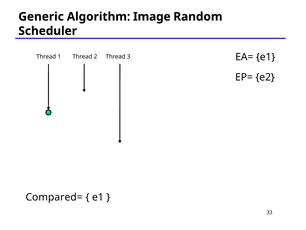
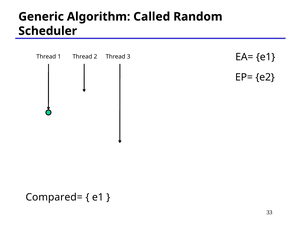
Image: Image -> Called (152, 17)
